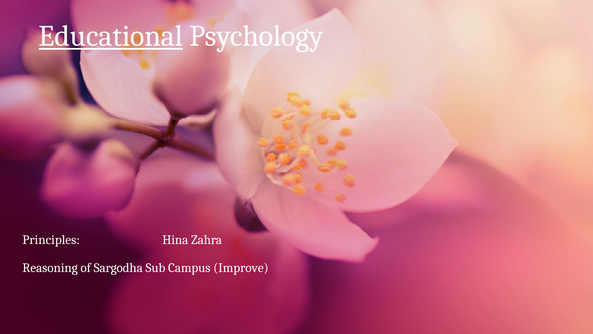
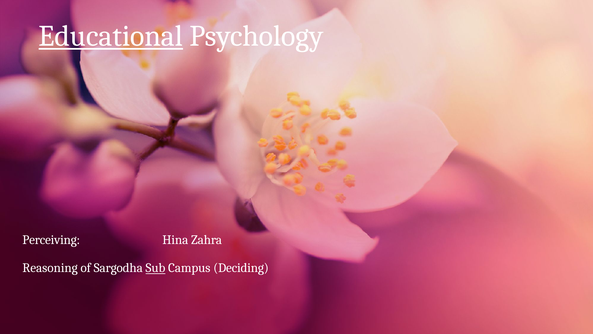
Principles: Principles -> Perceiving (51, 240)
Sub underline: none -> present (155, 268)
Improve: Improve -> Deciding (241, 268)
